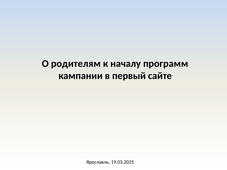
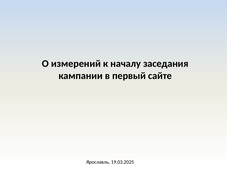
родителям: родителям -> измерений (76, 64)
программ: программ -> заседания (166, 64)
